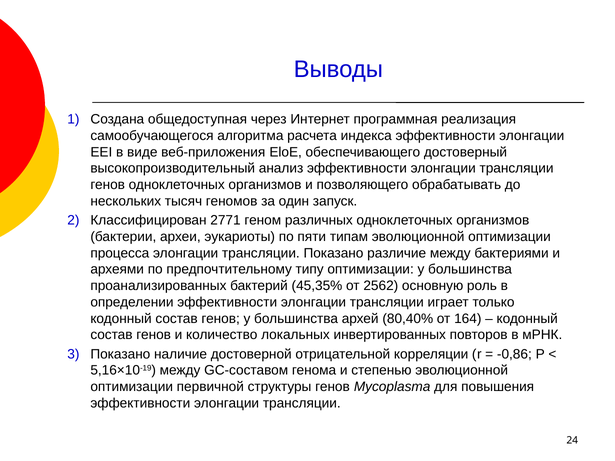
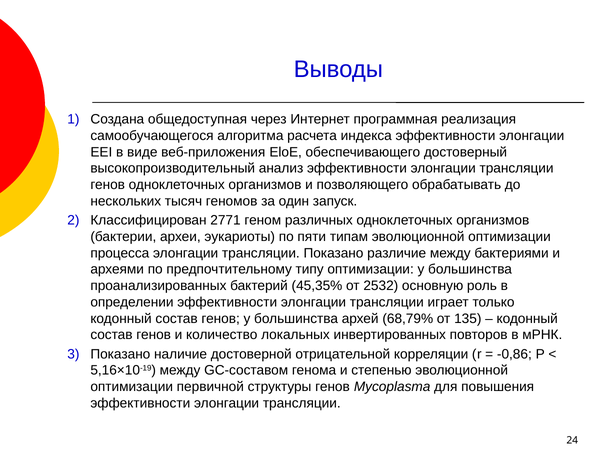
2562: 2562 -> 2532 (381, 286)
80,40%: 80,40% -> 68,79% (408, 319)
164: 164 -> 135 (468, 319)
